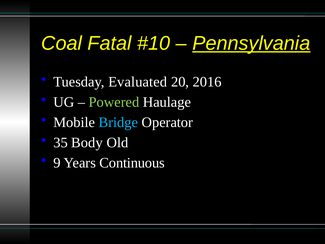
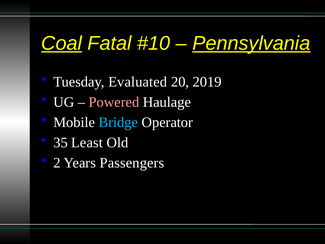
Coal underline: none -> present (62, 43)
2016: 2016 -> 2019 (207, 82)
Powered colour: light green -> pink (114, 102)
Body: Body -> Least (87, 142)
9: 9 -> 2 (57, 163)
Continuous: Continuous -> Passengers (132, 163)
